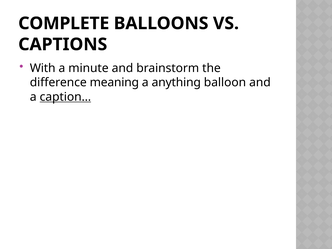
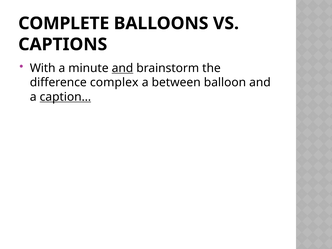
and underline: none -> present (122, 68)
meaning: meaning -> complex (114, 82)
anything: anything -> between (176, 82)
